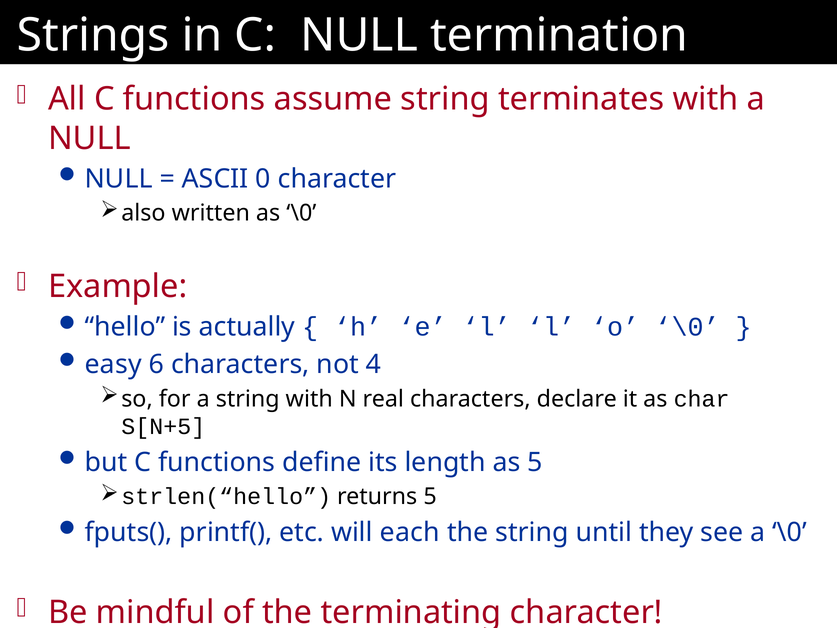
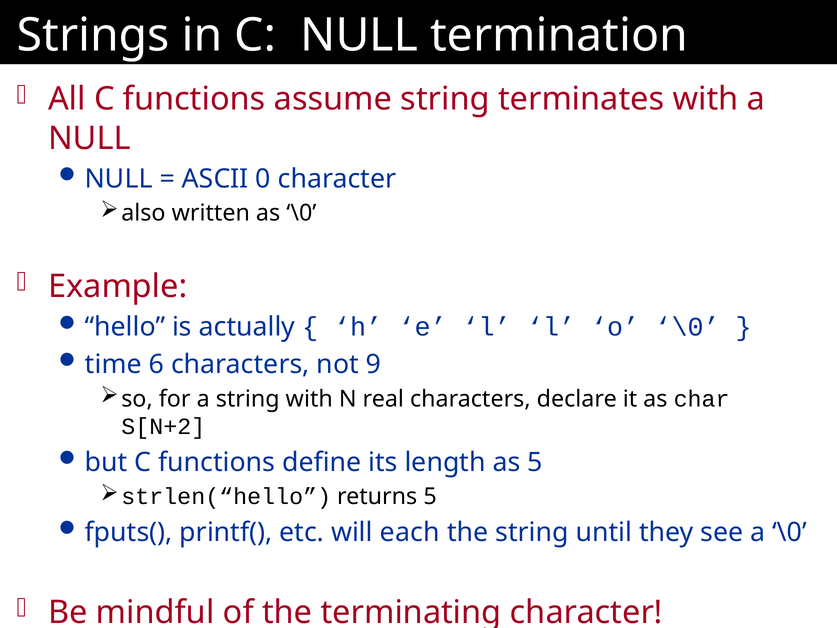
easy: easy -> time (113, 364)
4: 4 -> 9 (373, 364)
S[N+5: S[N+5 -> S[N+2 (163, 427)
